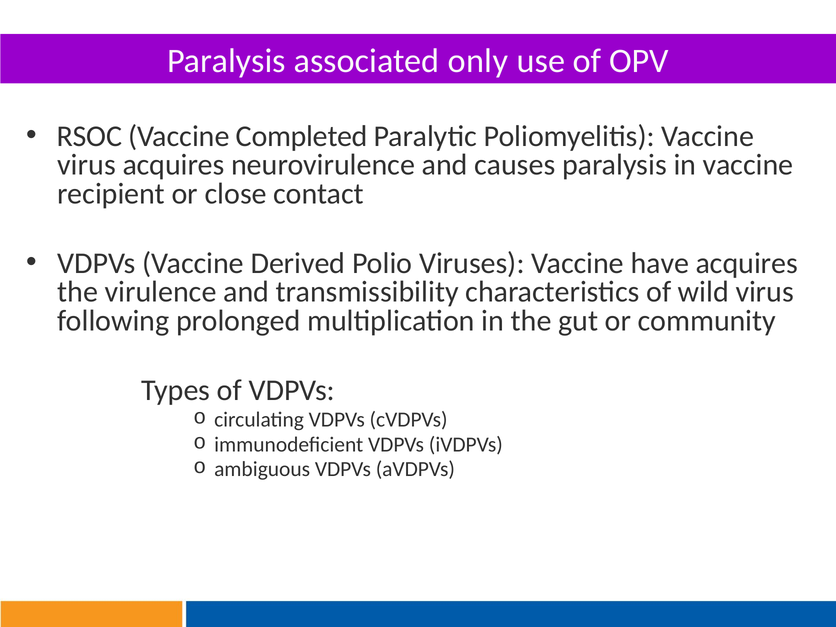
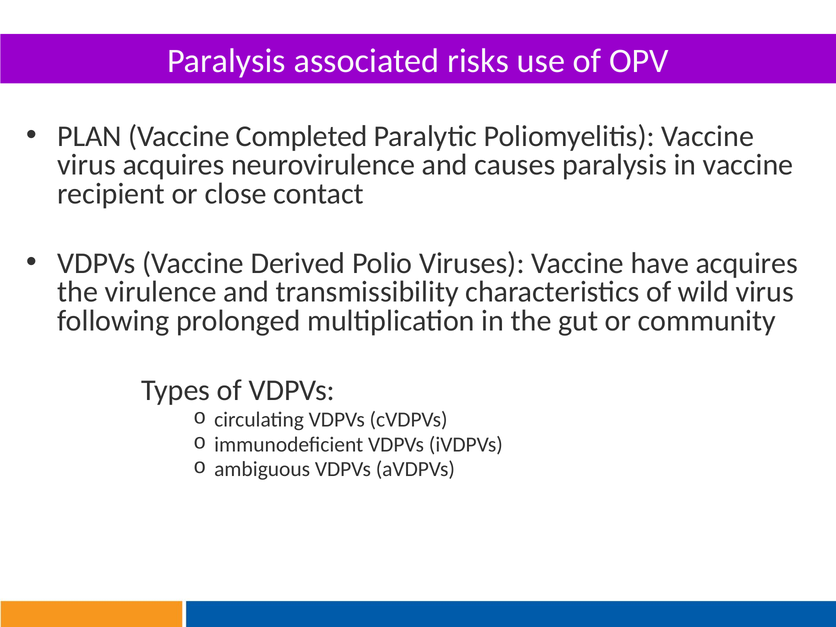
only: only -> risks (478, 61)
RSOC: RSOC -> PLAN (89, 136)
